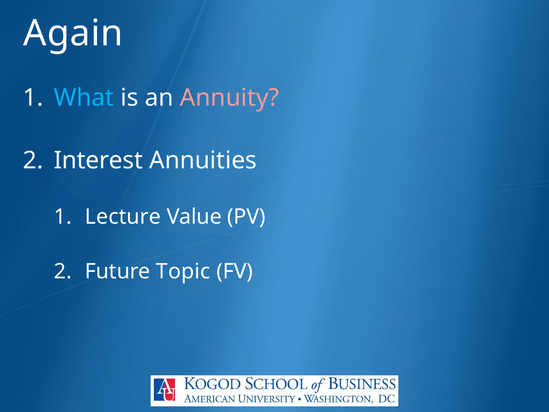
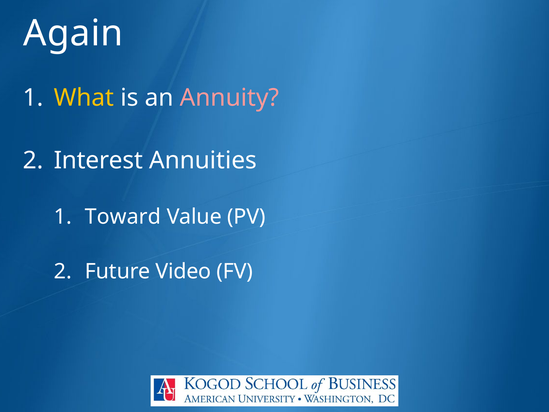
What colour: light blue -> yellow (84, 98)
Lecture: Lecture -> Toward (123, 217)
Topic: Topic -> Video (183, 271)
